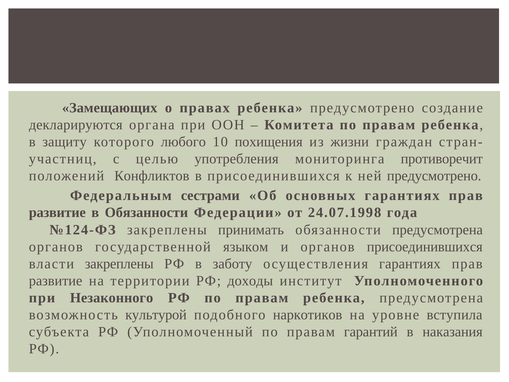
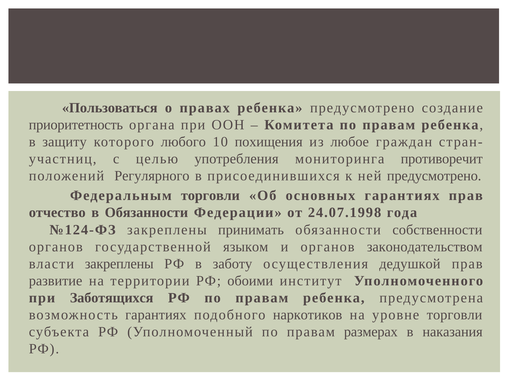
Замещающих: Замещающих -> Пользоваться (110, 108)
декларируются: декларируются -> приоритетность (76, 125)
жизни: жизни -> любое (350, 142)
Конфликтов: Конфликтов -> Регулярного (152, 176)
Федеральным сестрами: сестрами -> торговли (210, 196)
развитие: развитие -> отчество (57, 213)
обязанности предусмотрена: предусмотрена -> собственности (437, 230)
органов присоединившихся: присоединившихся -> законодательством (425, 247)
осуществления гарантиях: гарантиях -> дедушкой (410, 263)
доходы: доходы -> обоими (250, 280)
Незаконного: Незаконного -> Заботящихся (112, 297)
возможность культурой: культурой -> гарантиях (156, 314)
уровне вступила: вступила -> торговли (455, 314)
гарантий: гарантий -> размерах (371, 331)
